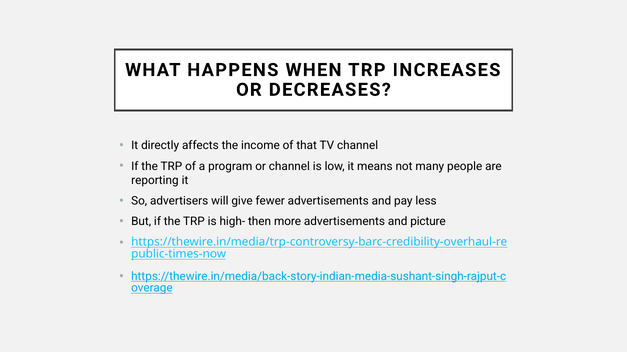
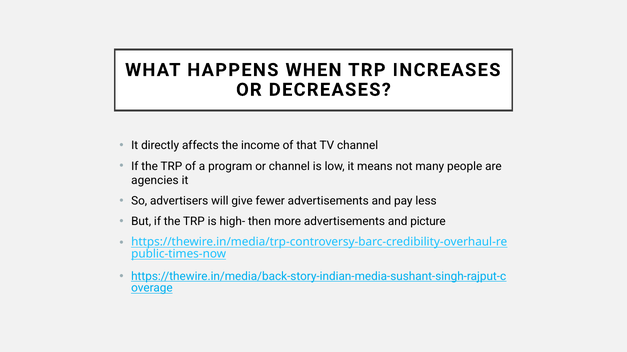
reporting: reporting -> agencies (155, 181)
